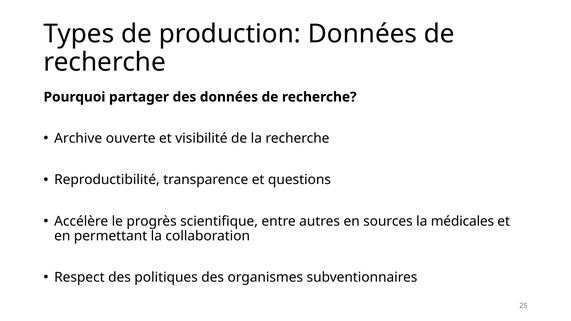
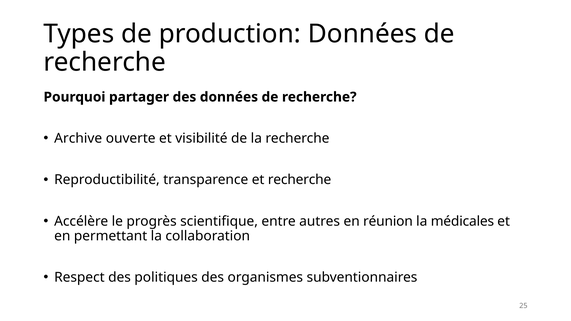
et questions: questions -> recherche (300, 180)
sources: sources -> réunion (388, 221)
